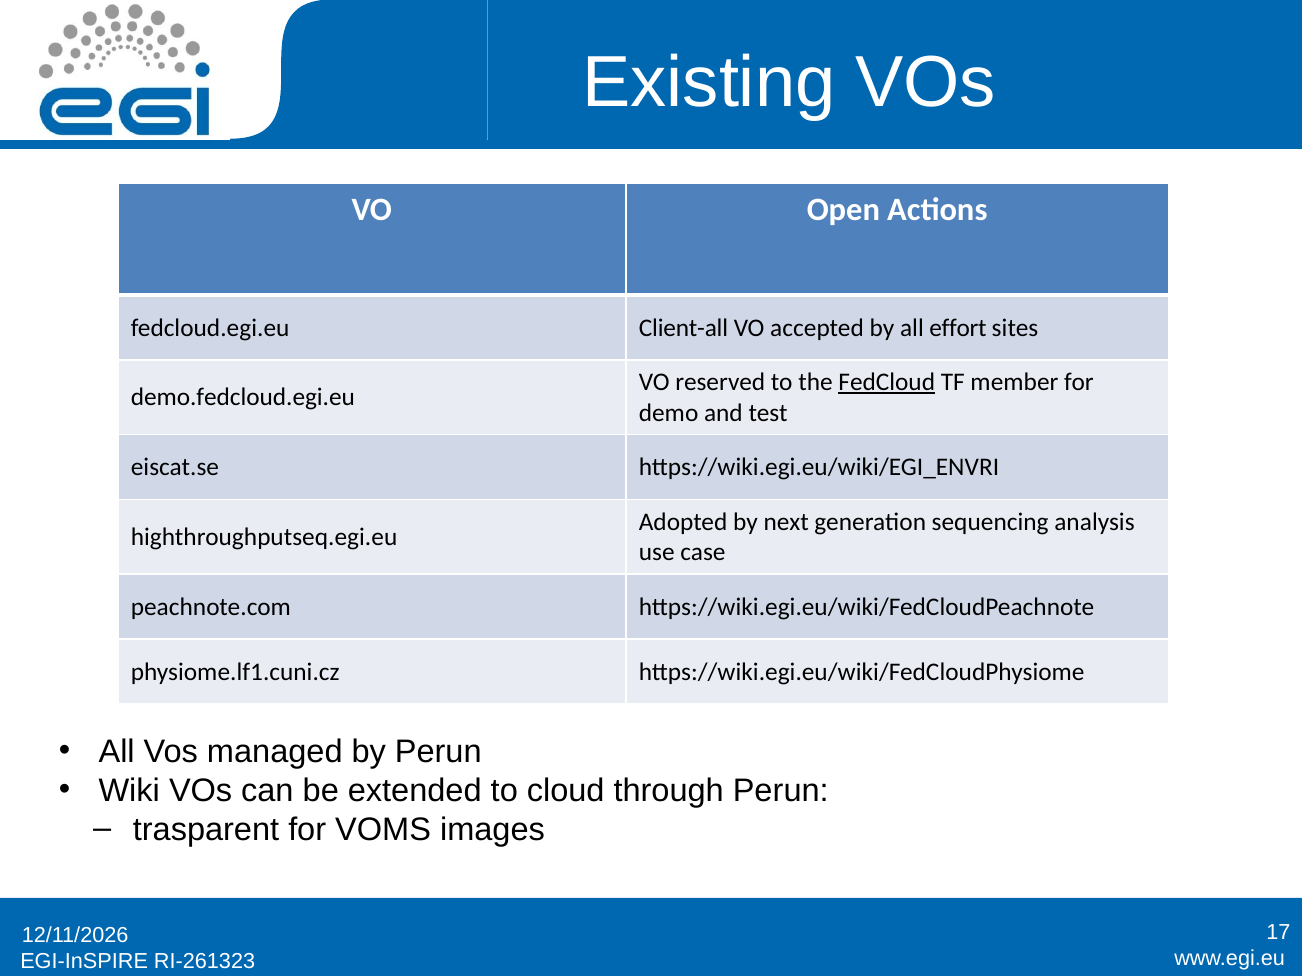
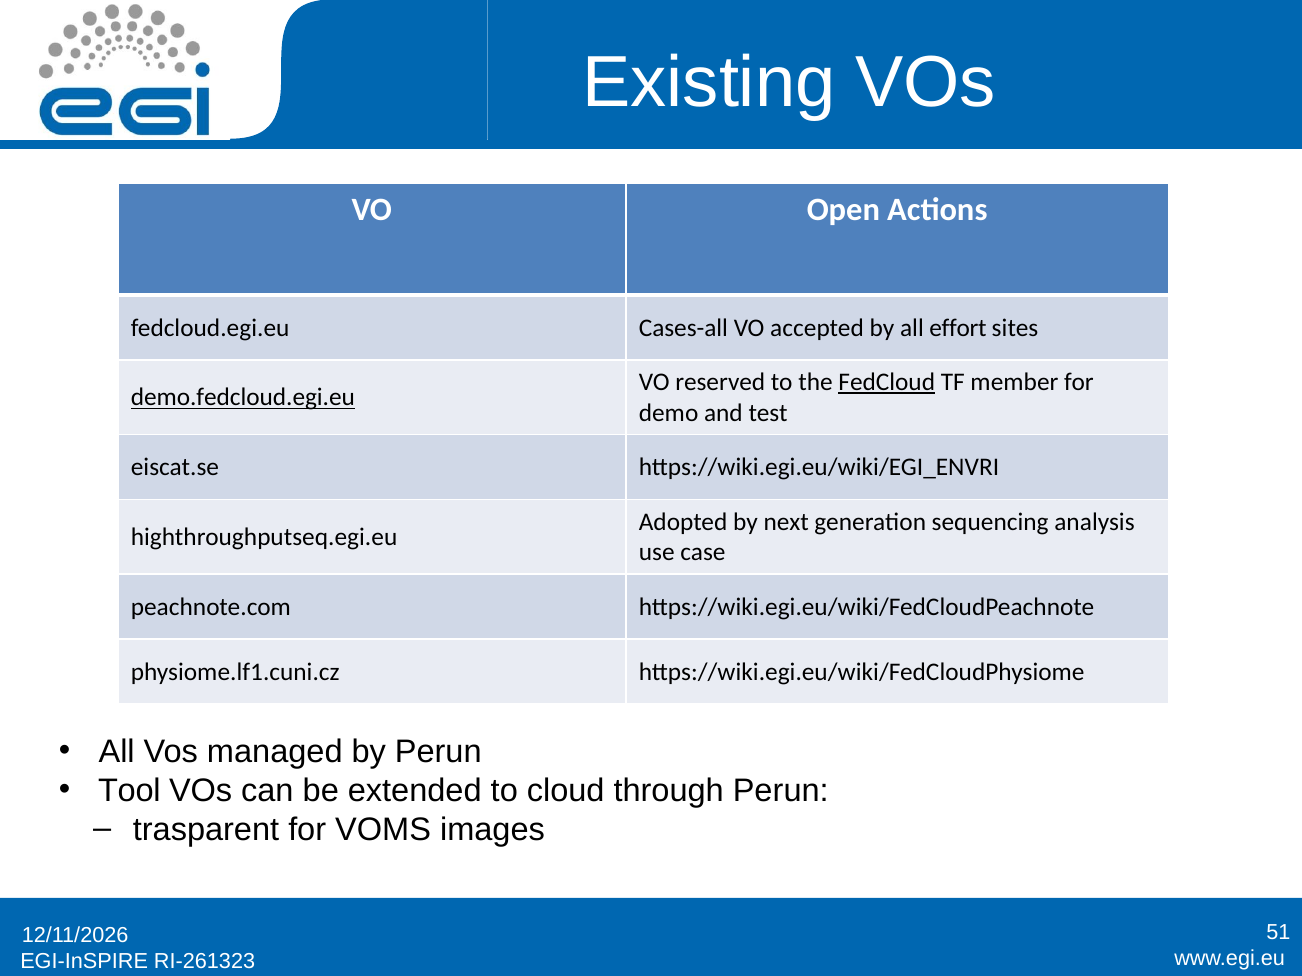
Client-all: Client-all -> Cases-all (683, 328)
demo.fedcloud.egi.eu underline: none -> present (243, 398)
Wiki: Wiki -> Tool (129, 791)
17: 17 -> 51 (1278, 933)
